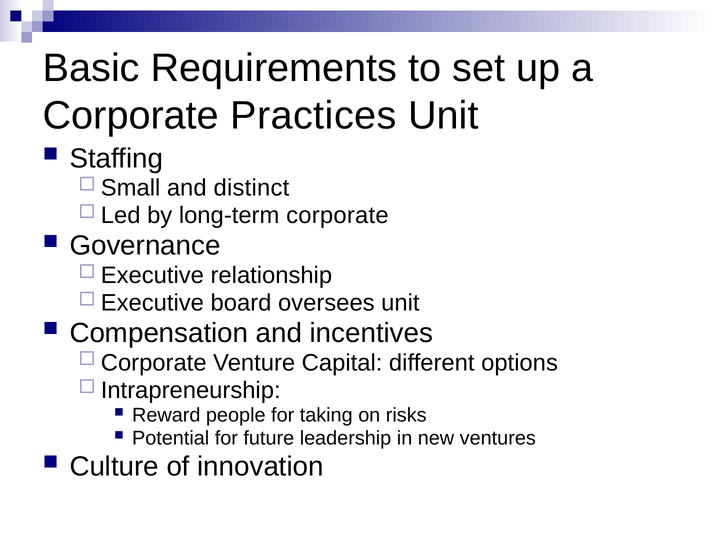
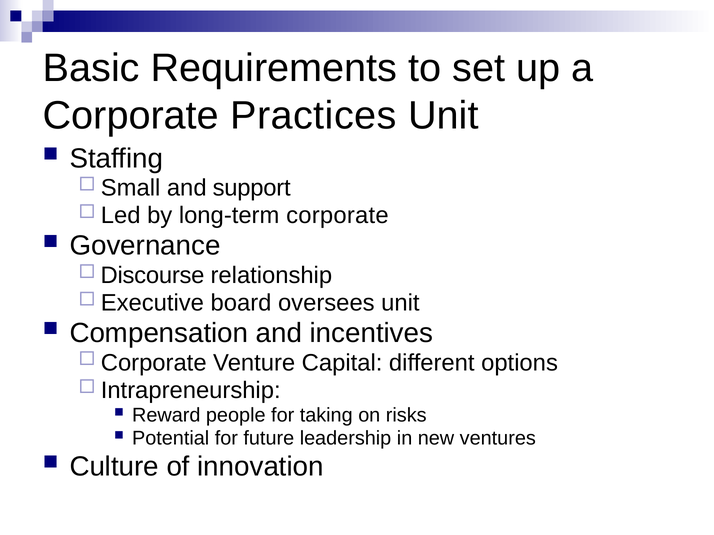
distinct: distinct -> support (252, 188)
Executive: Executive -> Discourse (153, 276)
